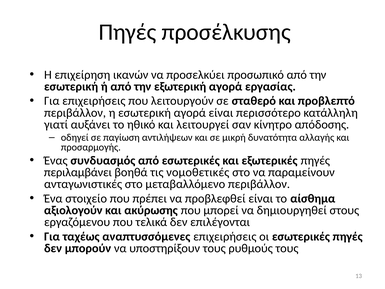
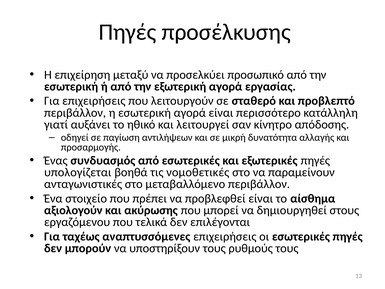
ικανών: ικανών -> μεταξύ (131, 75)
περιλαμβάνει: περιλαμβάνει -> υπολογίζεται (78, 172)
